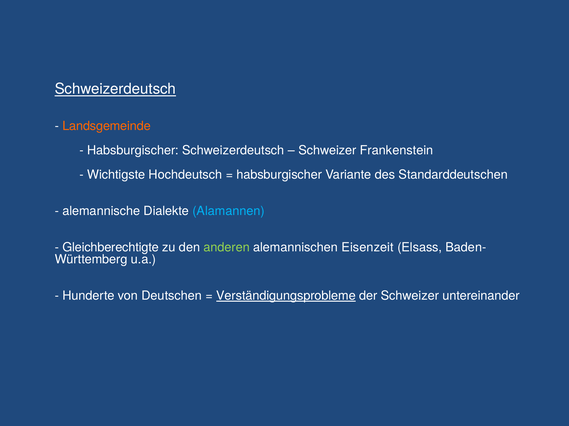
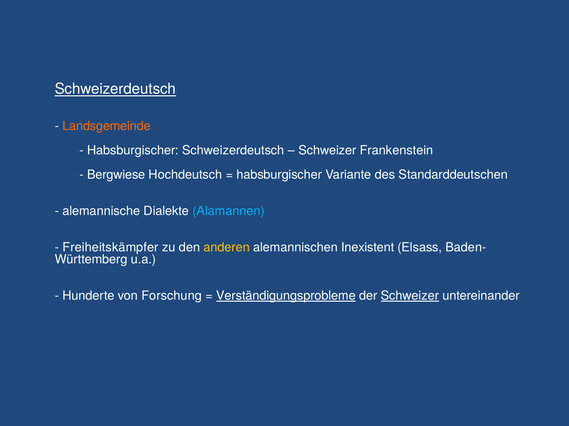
Wichtigste: Wichtigste -> Bergwiese (116, 175)
Gleichberechtigte: Gleichberechtigte -> Freiheitskämpfer (110, 248)
anderen colour: light green -> yellow (227, 248)
Eisenzeit: Eisenzeit -> Inexistent (368, 248)
Deutschen: Deutschen -> Forschung (172, 296)
Schweizer underline: none -> present (410, 296)
